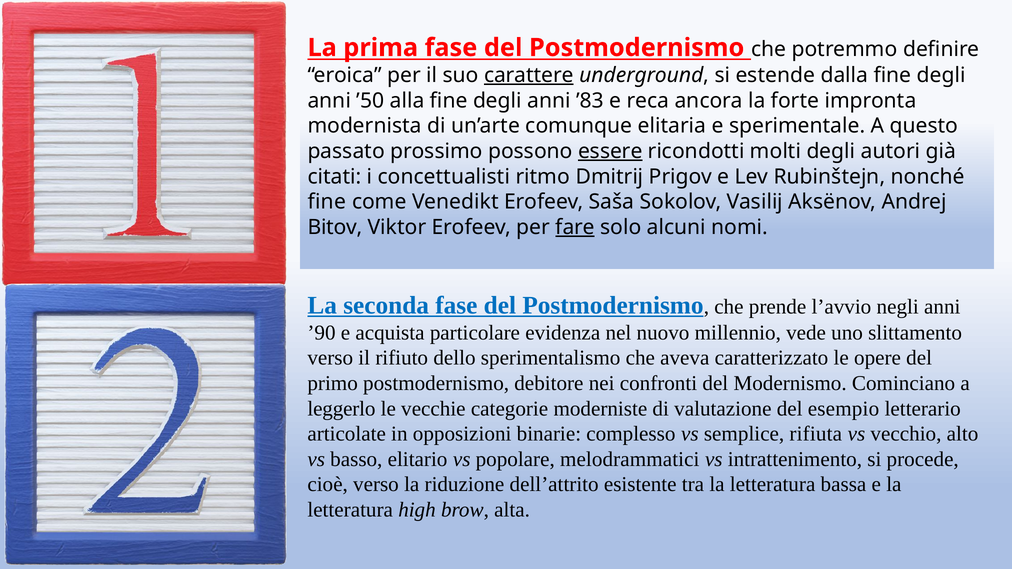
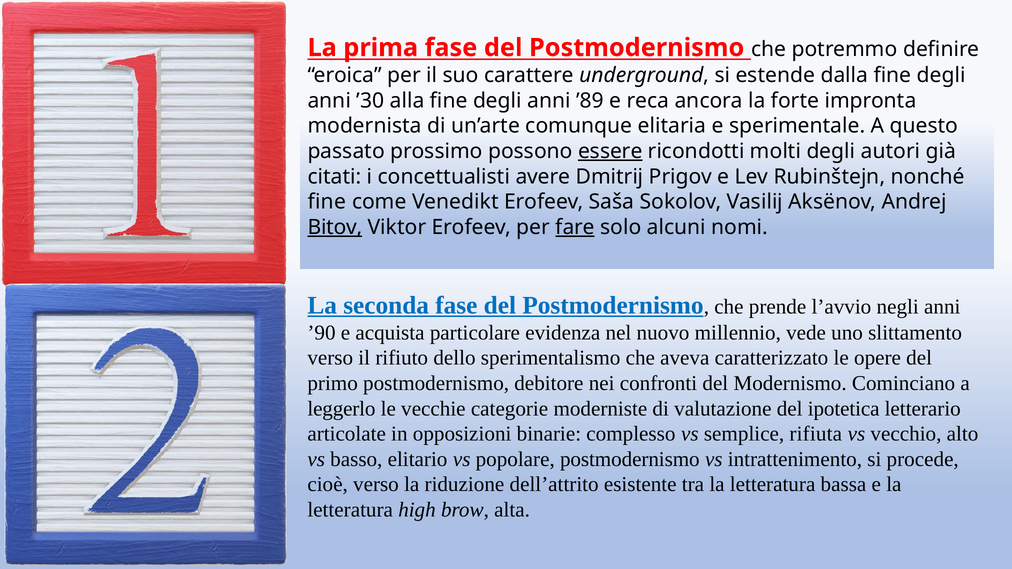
carattere underline: present -> none (529, 75)
’50: ’50 -> ’30 (370, 101)
’83: ’83 -> ’89 (590, 101)
ritmo: ritmo -> avere (543, 177)
Bitov underline: none -> present (335, 227)
esempio: esempio -> ipotetica (844, 409)
popolare melodrammatici: melodrammatici -> postmodernismo (630, 459)
